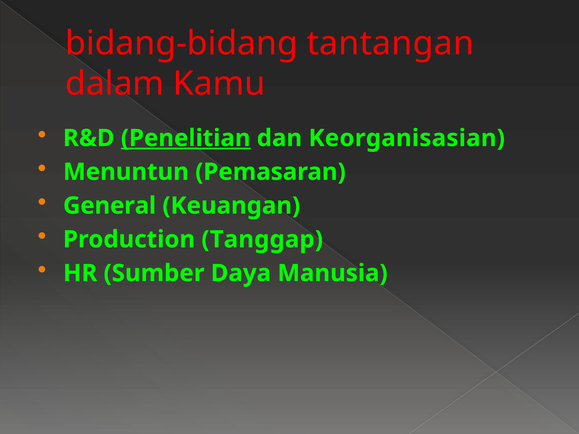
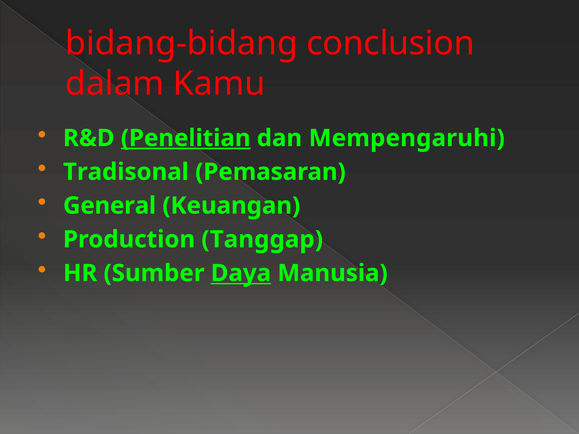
tantangan: tantangan -> conclusion (391, 43)
Keorganisasian: Keorganisasian -> Mempengaruhi (407, 138)
Menuntun: Menuntun -> Tradisonal (126, 172)
Daya underline: none -> present (241, 273)
